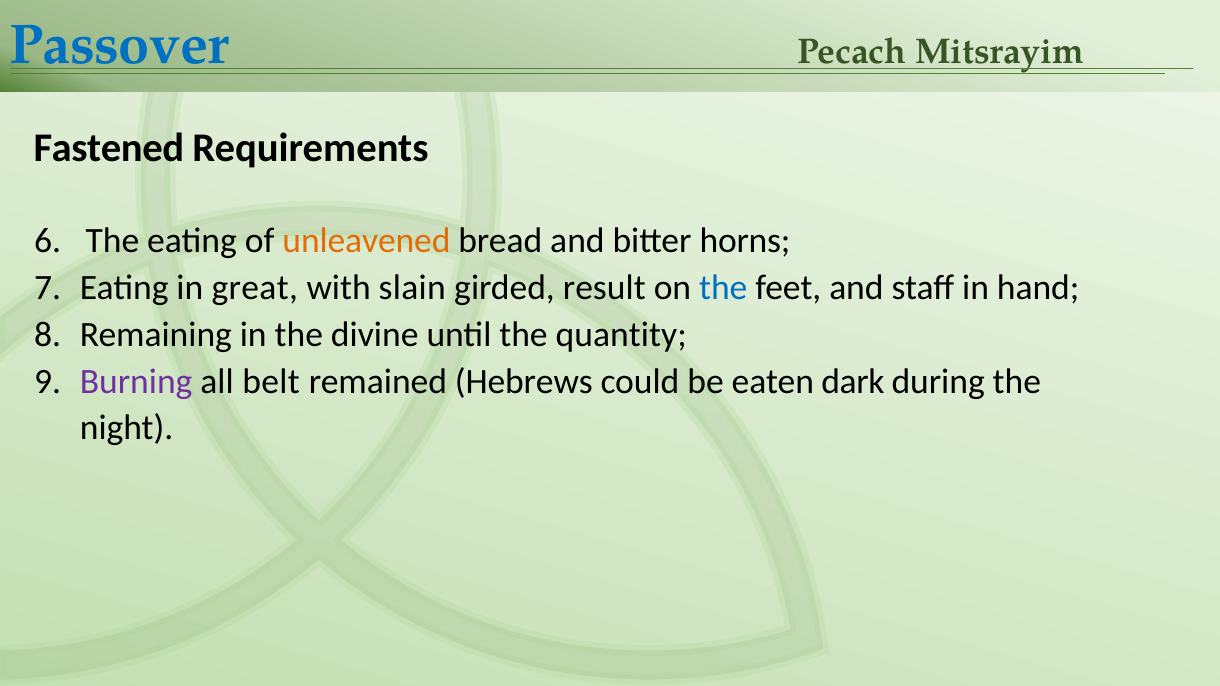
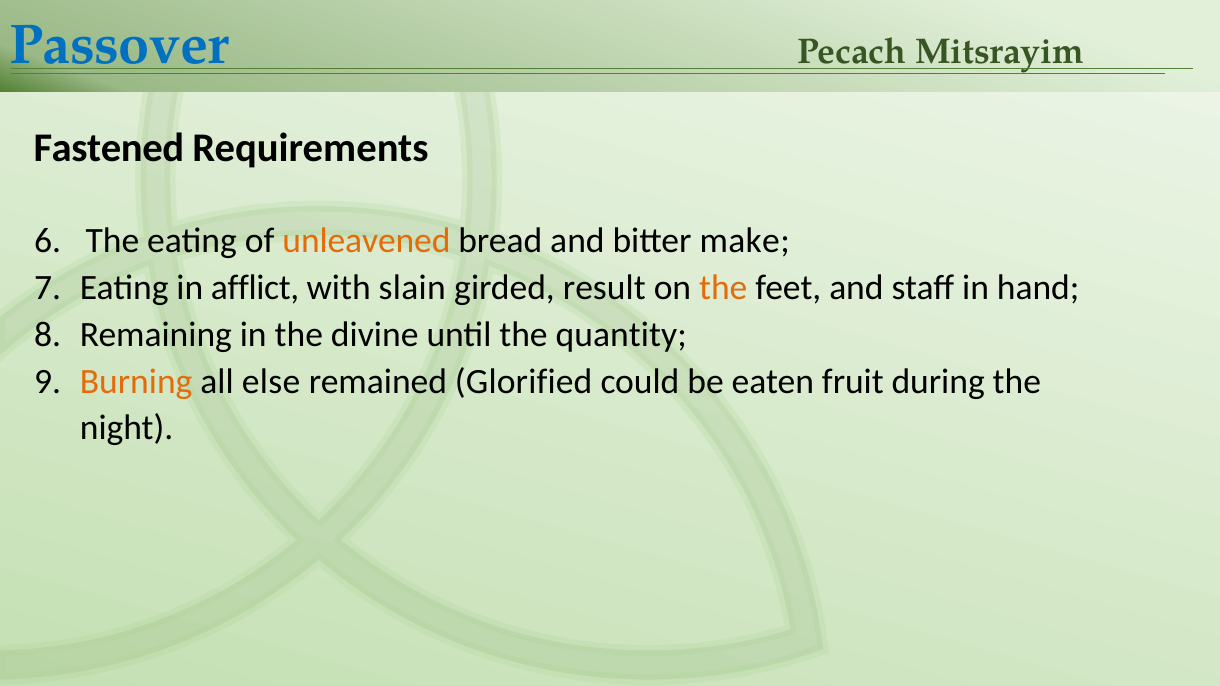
horns: horns -> make (745, 240)
great: great -> afflict (255, 287)
the colour: blue -> orange (723, 287)
Burning colour: purple -> orange (136, 381)
belt: belt -> else (271, 381)
Hebrews: Hebrews -> Glorified (524, 381)
dark: dark -> fruit (853, 381)
